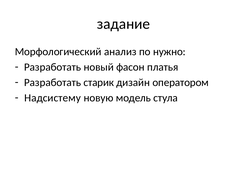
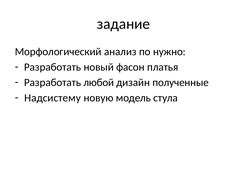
старик: старик -> любой (99, 83)
оператором: оператором -> полученные (181, 83)
